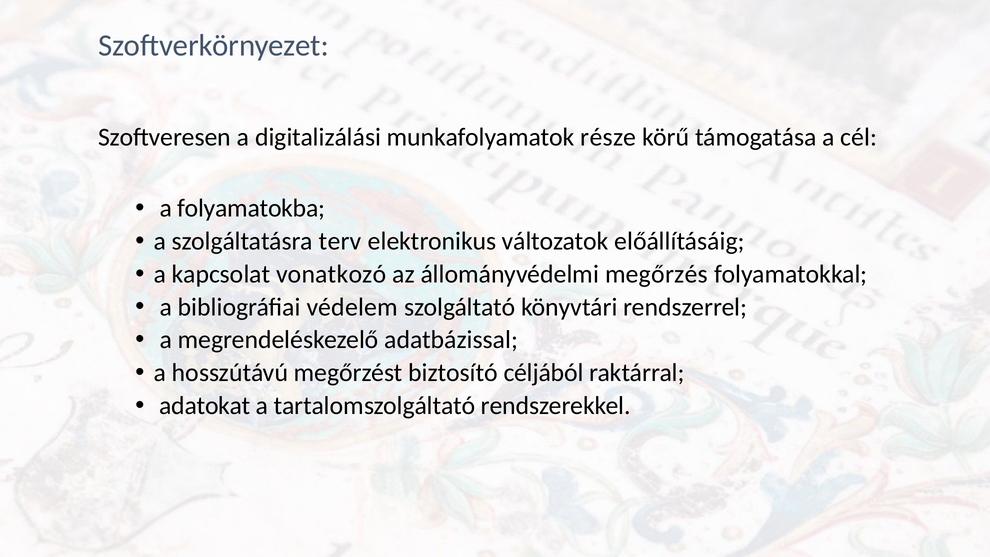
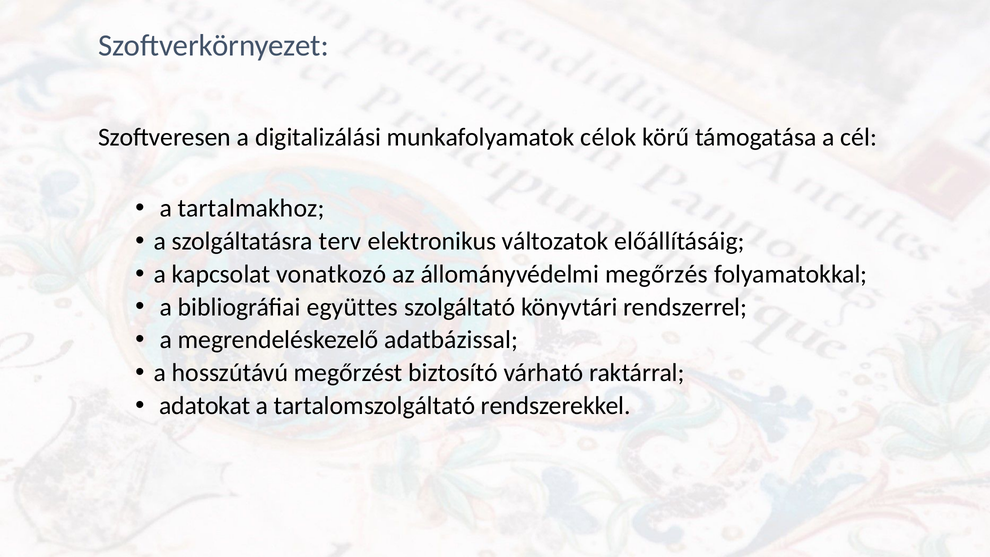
része: része -> célok (608, 137)
folyamatokba: folyamatokba -> tartalmakhoz (251, 208)
védelem: védelem -> együttes (352, 307)
céljából: céljából -> várható (544, 373)
